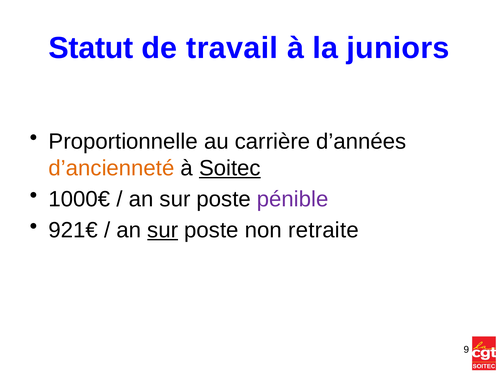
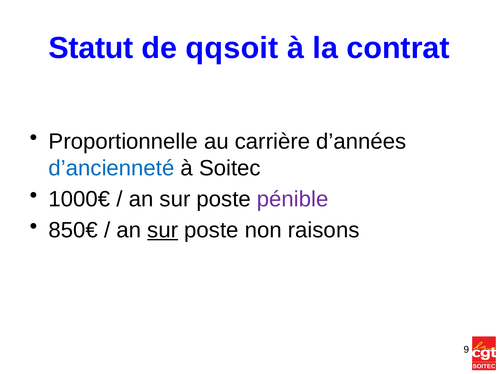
travail: travail -> qqsoit (232, 48)
juniors: juniors -> contrat (398, 48)
d’ancienneté colour: orange -> blue (112, 168)
Soitec underline: present -> none (230, 168)
921€: 921€ -> 850€ (73, 230)
retraite: retraite -> raisons (324, 230)
